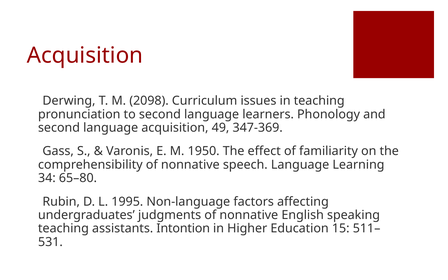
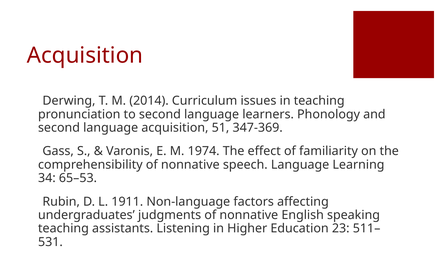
2098: 2098 -> 2014 (149, 101)
49: 49 -> 51 (221, 128)
1950: 1950 -> 1974 (204, 151)
65–80: 65–80 -> 65–53 (78, 178)
1995: 1995 -> 1911 (127, 202)
Intontion: Intontion -> Listening (183, 228)
15: 15 -> 23 (341, 228)
